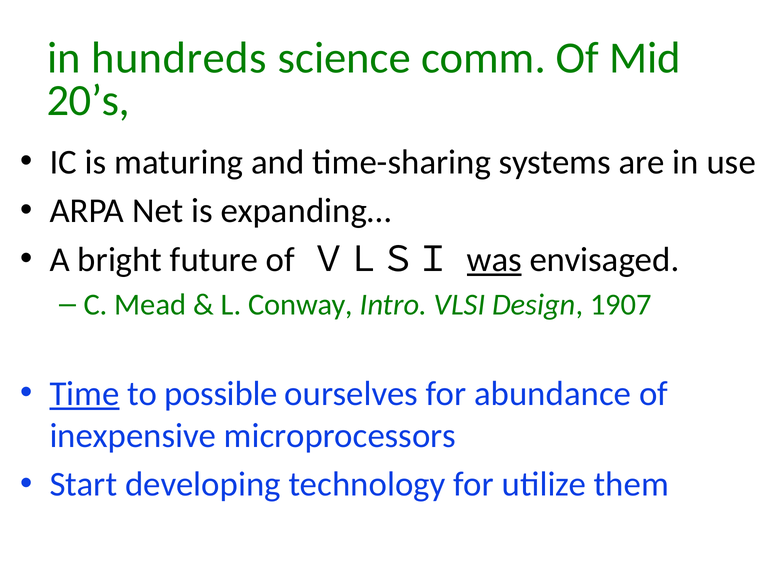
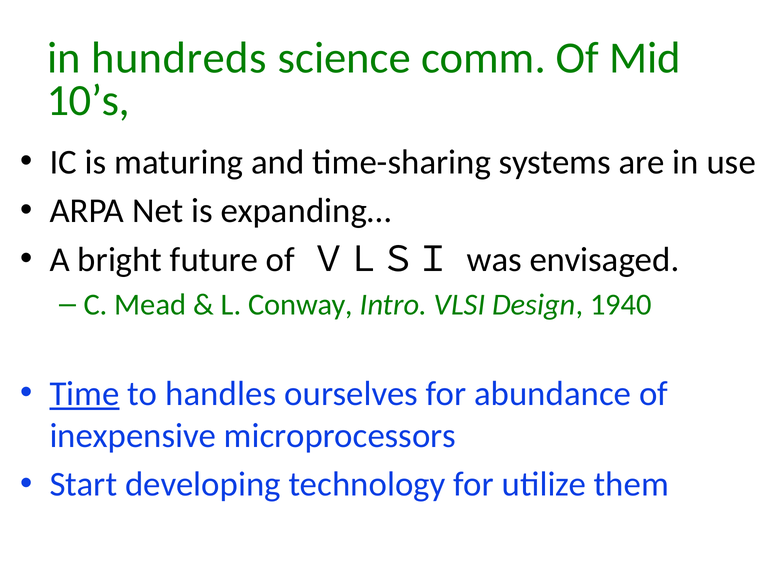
20’s: 20’s -> 10’s (88, 101)
was underline: present -> none (494, 260)
1907: 1907 -> 1940 (621, 305)
possible: possible -> handles (221, 394)
